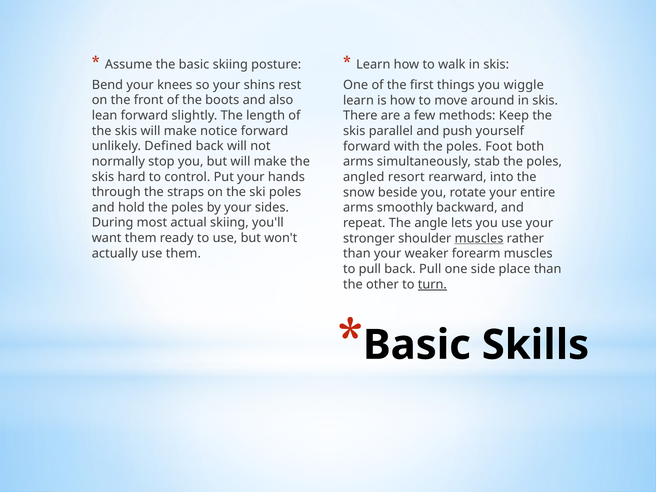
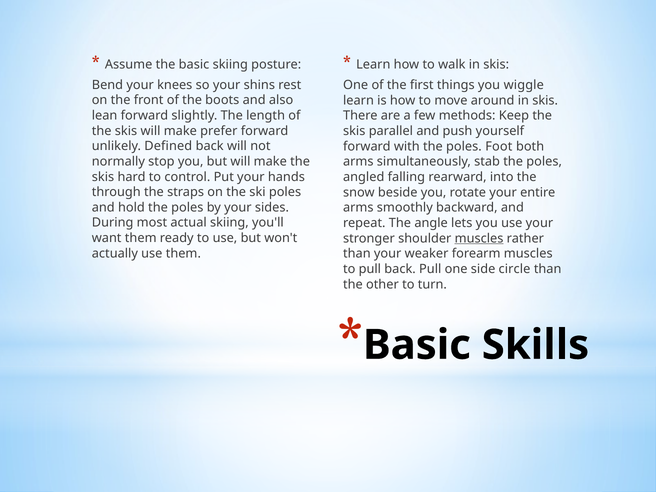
notice: notice -> prefer (219, 131)
resort: resort -> falling (406, 177)
place: place -> circle (515, 269)
turn underline: present -> none (432, 284)
